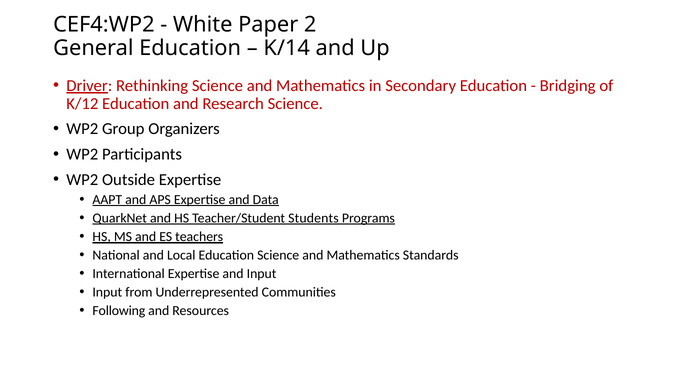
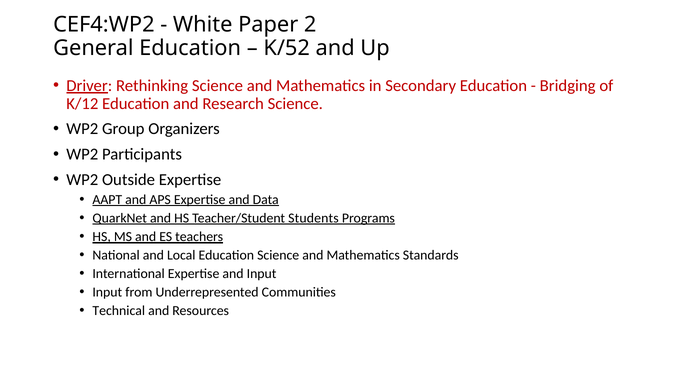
K/14: K/14 -> K/52 (287, 48)
Following: Following -> Technical (119, 311)
